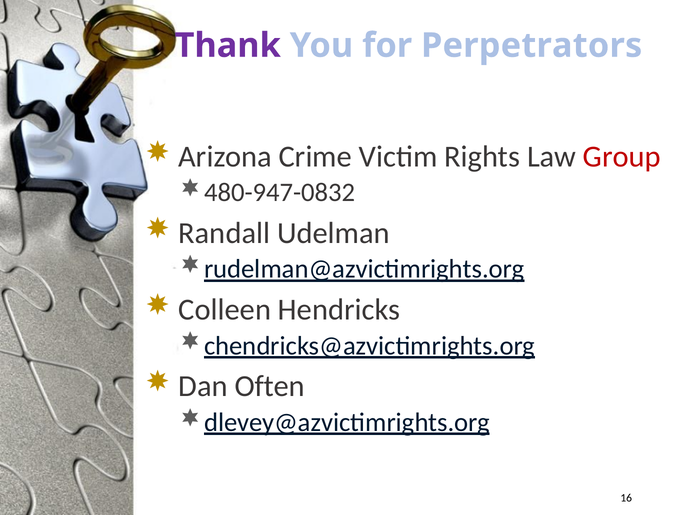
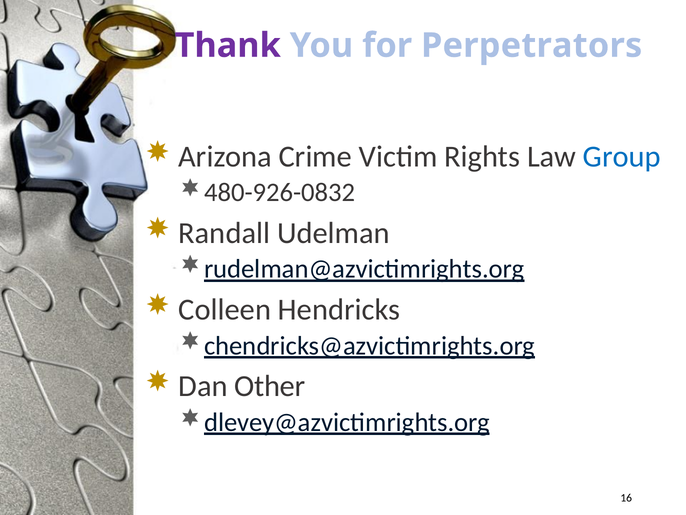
Group colour: red -> blue (622, 157)
480-947-0832: 480-947-0832 -> 480-926-0832 (280, 192)
Often: Often -> Other (270, 386)
